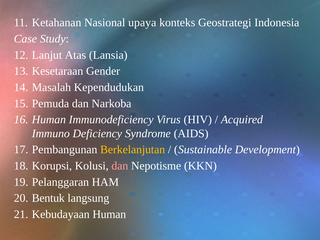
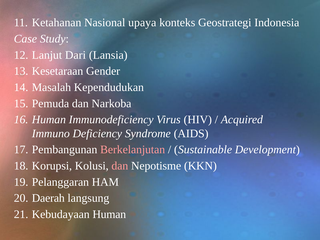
Atas: Atas -> Dari (75, 55)
Berkelanjutan colour: yellow -> pink (133, 150)
Bentuk: Bentuk -> Daerah (48, 198)
